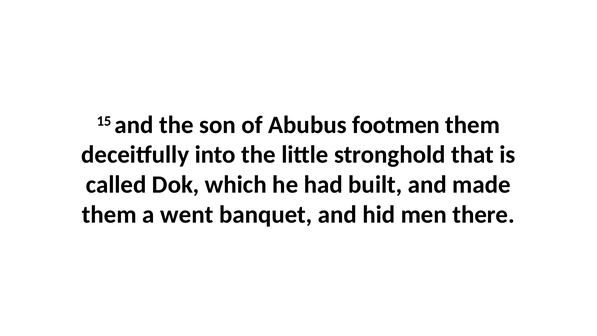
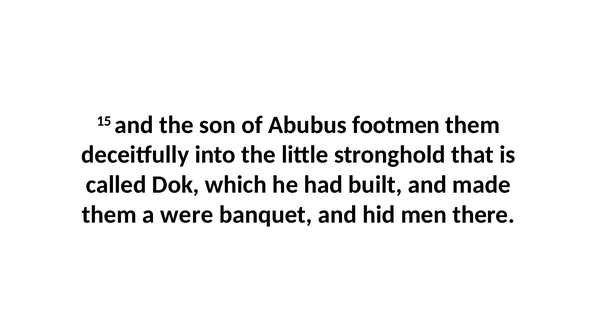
went: went -> were (187, 214)
